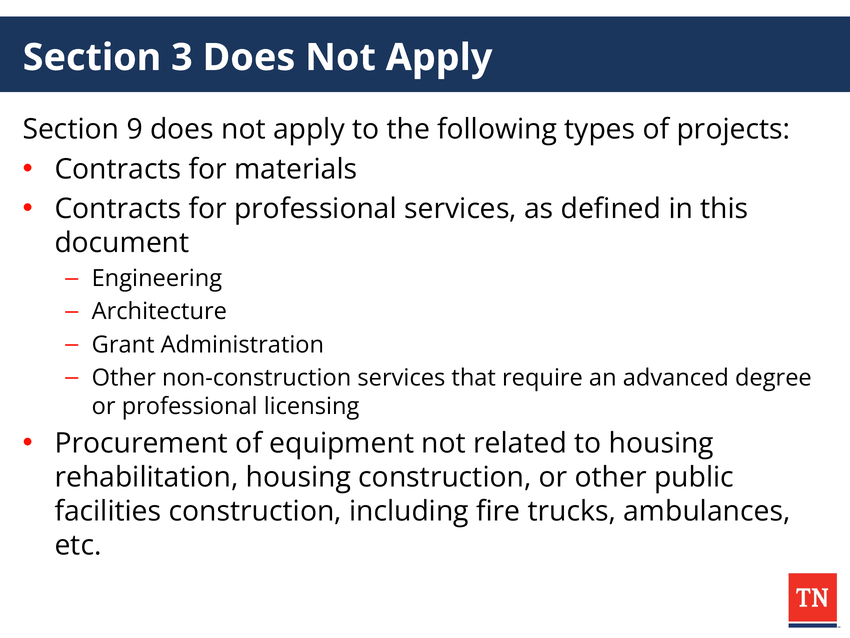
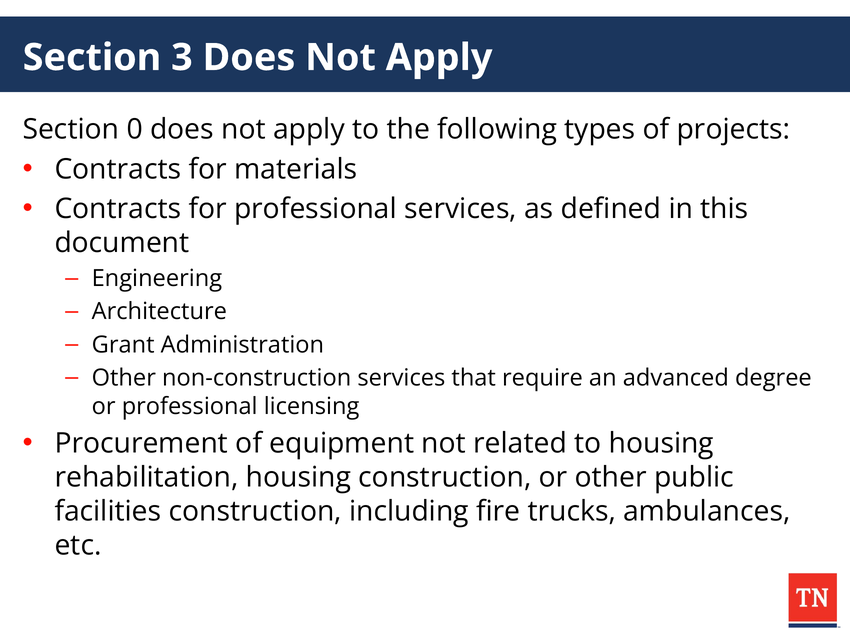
9: 9 -> 0 (135, 129)
